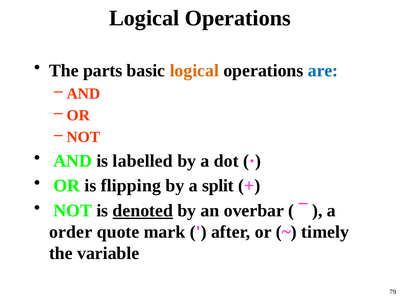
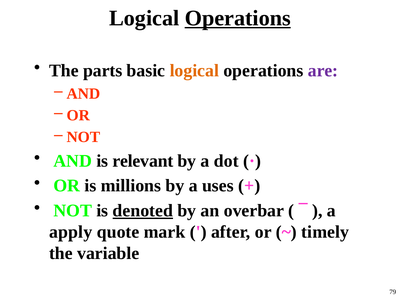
Operations underline: none -> present (238, 18)
are colour: blue -> purple (323, 71)
labelled: labelled -> relevant (143, 161)
flipping: flipping -> millions (131, 186)
split: split -> uses (218, 186)
order: order -> apply (71, 232)
